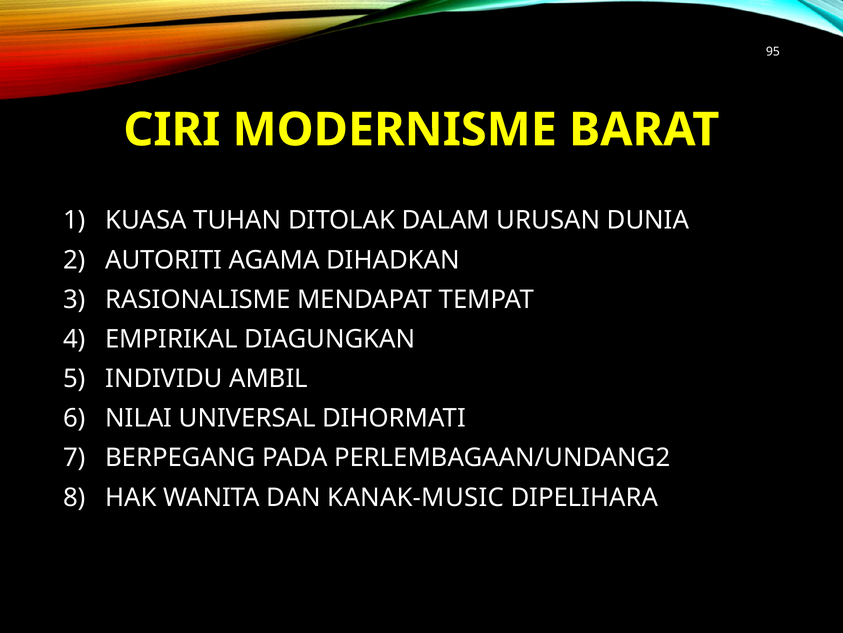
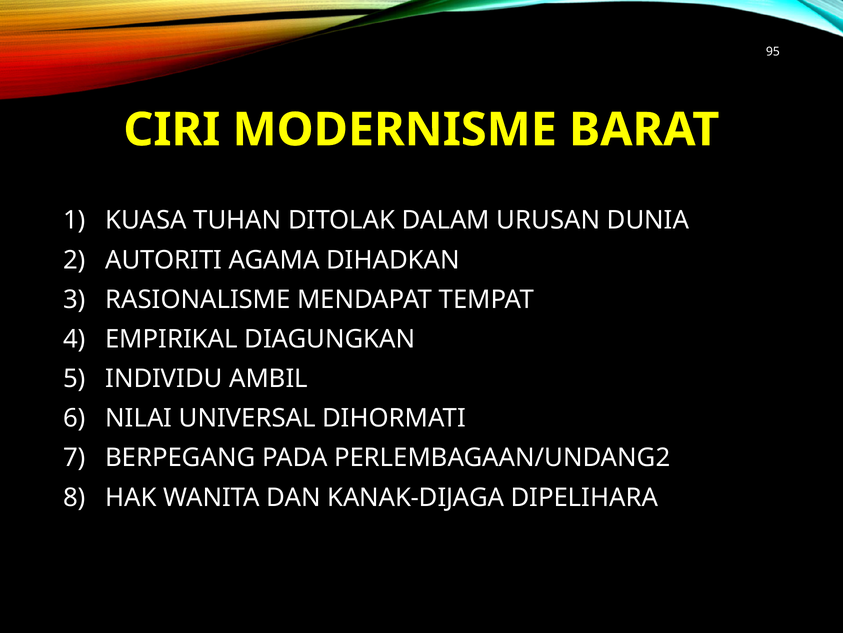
KANAK-MUSIC: KANAK-MUSIC -> KANAK-DIJAGA (416, 497)
